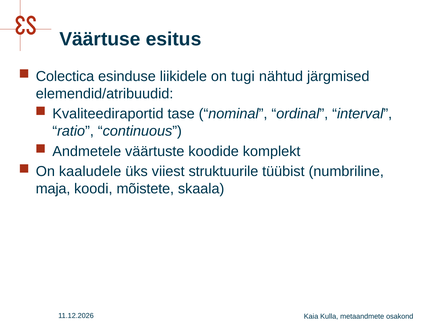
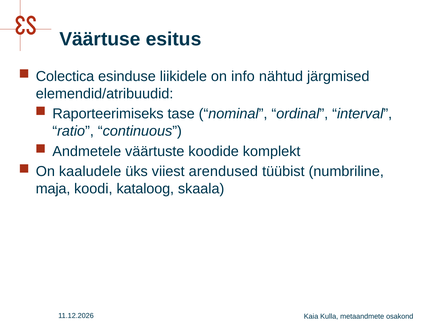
tugi: tugi -> info (243, 76)
Kvaliteediraportid: Kvaliteediraportid -> Raporteerimiseks (108, 114)
struktuurile: struktuurile -> arendused (223, 171)
mõistete: mõistete -> kataloog (145, 189)
